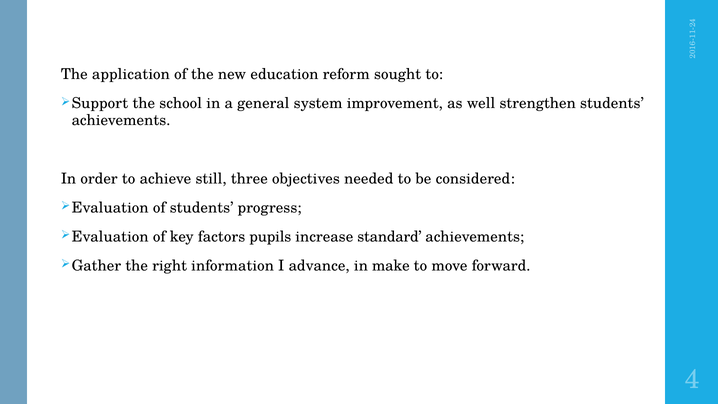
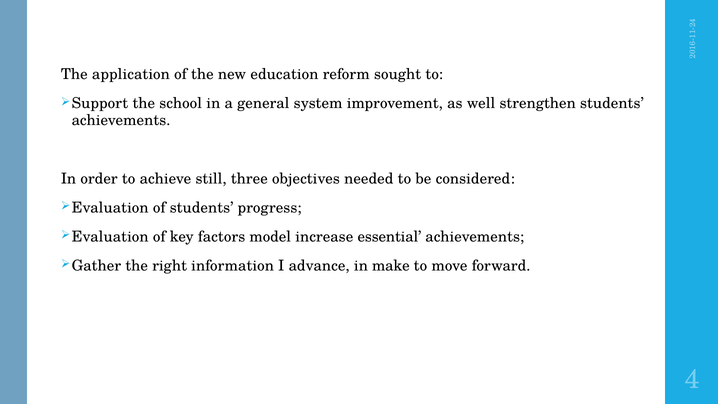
pupils: pupils -> model (270, 237)
standard: standard -> essential (389, 237)
